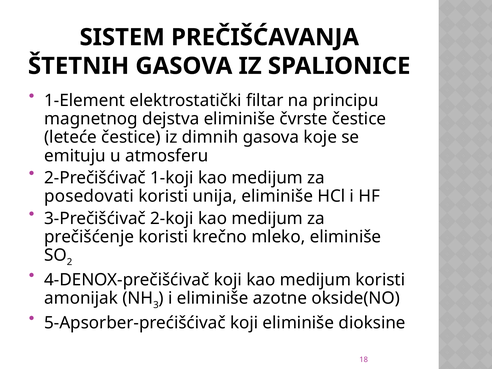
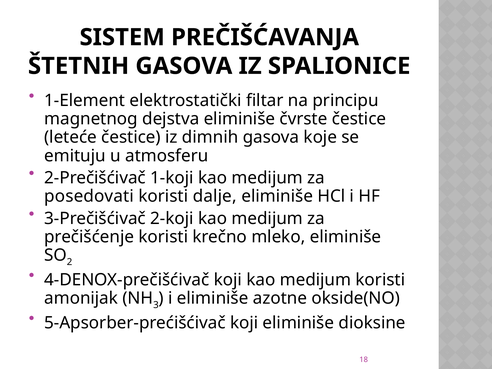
unija: unija -> dalje (215, 196)
